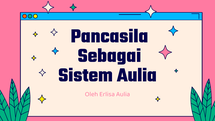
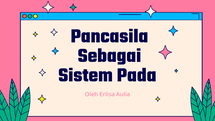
Sistem Aulia: Aulia -> Pada (137, 75)
